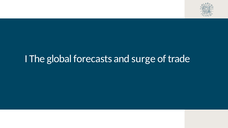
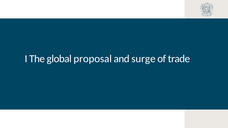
forecasts: forecasts -> proposal (93, 59)
